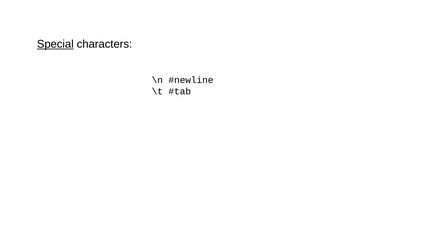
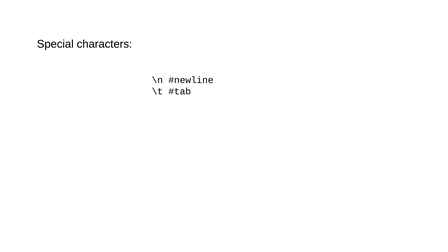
Special underline: present -> none (55, 44)
